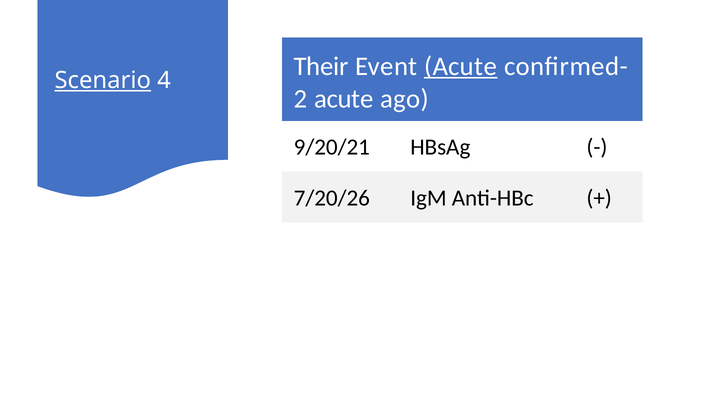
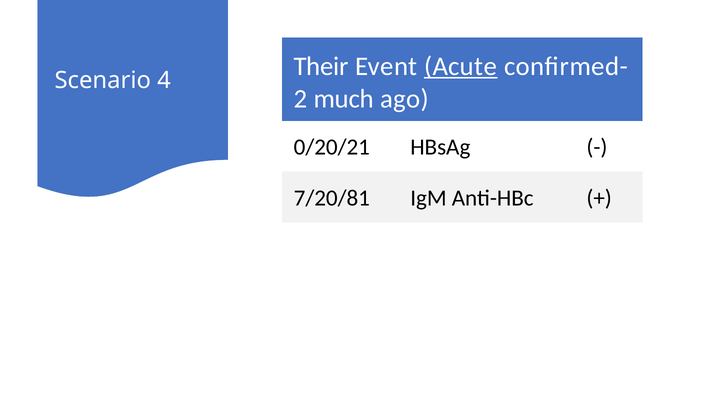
Scenario underline: present -> none (103, 80)
acute: acute -> much (344, 99)
9/20/21: 9/20/21 -> 0/20/21 (332, 147)
7/20/26: 7/20/26 -> 7/20/81 (332, 198)
